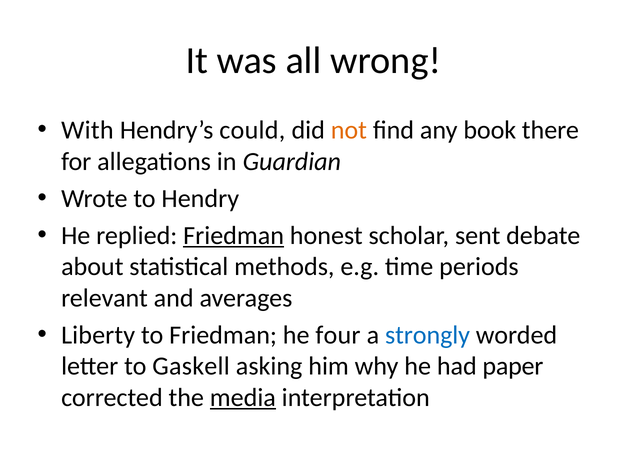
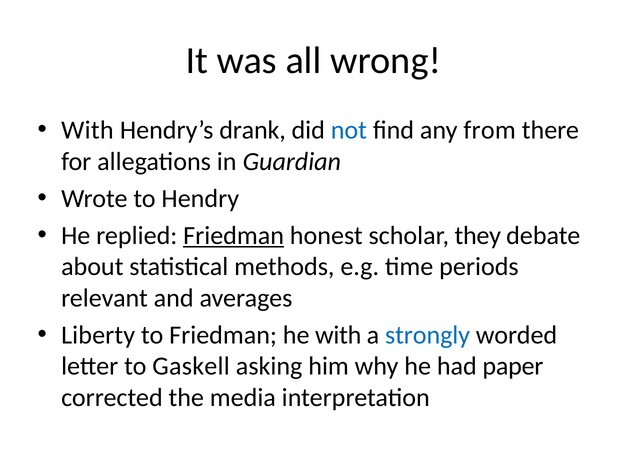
could: could -> drank (253, 130)
not colour: orange -> blue (349, 130)
book: book -> from (490, 130)
sent: sent -> they (478, 236)
he four: four -> with (338, 335)
media underline: present -> none (243, 398)
